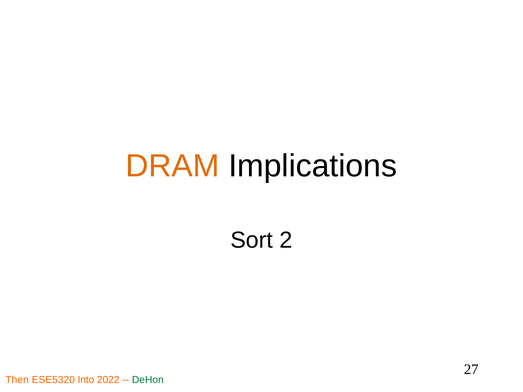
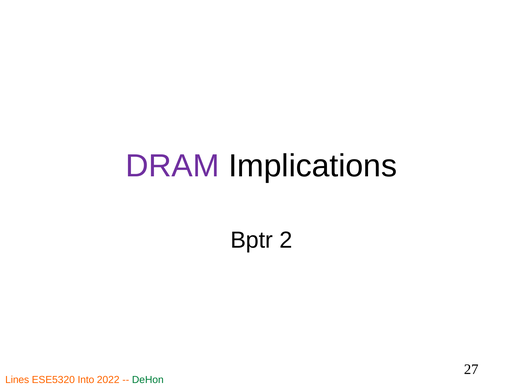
DRAM colour: orange -> purple (173, 166)
Sort: Sort -> Bptr (252, 240)
Then: Then -> Lines (17, 380)
